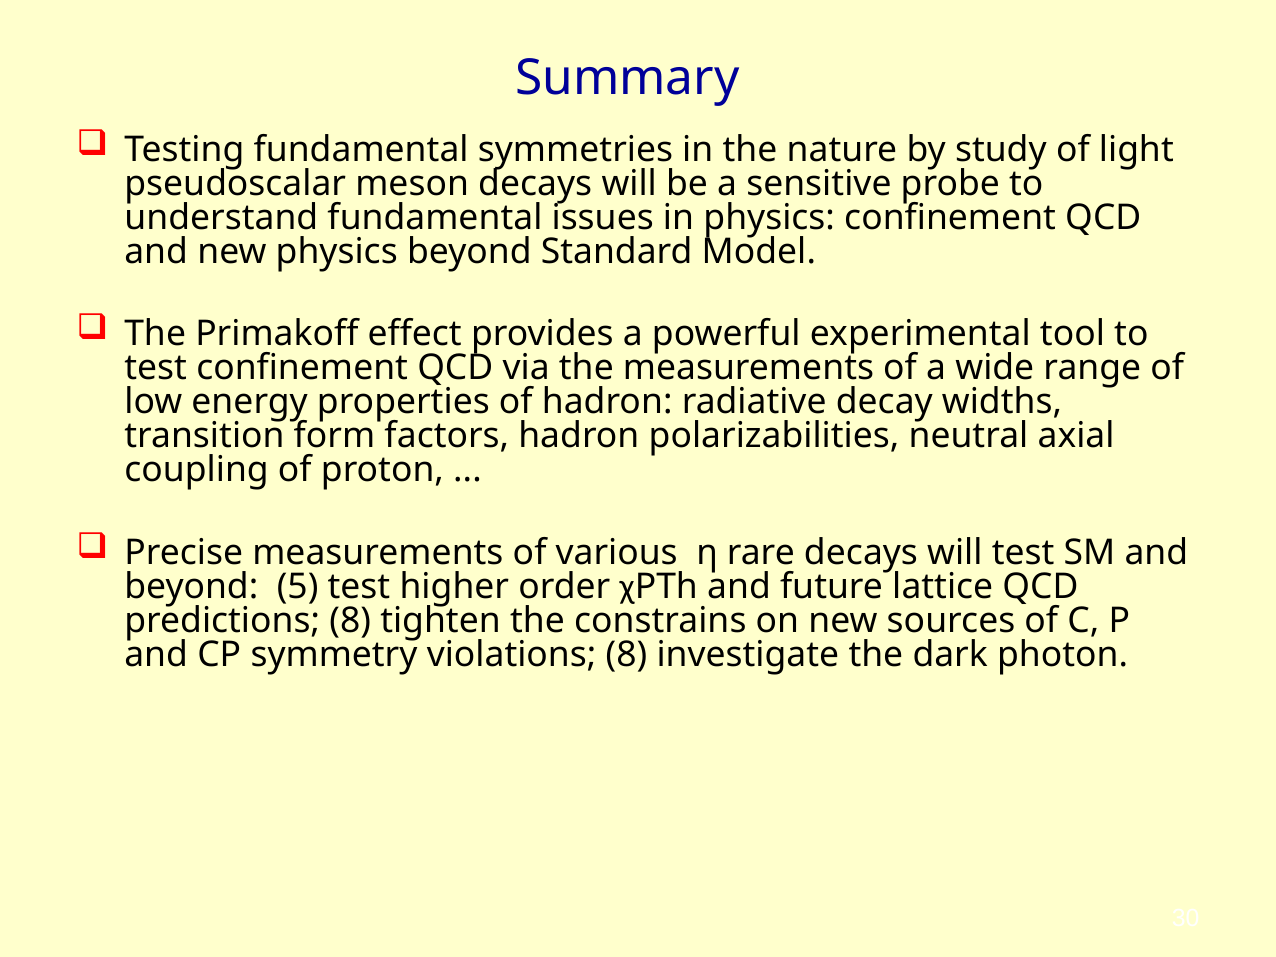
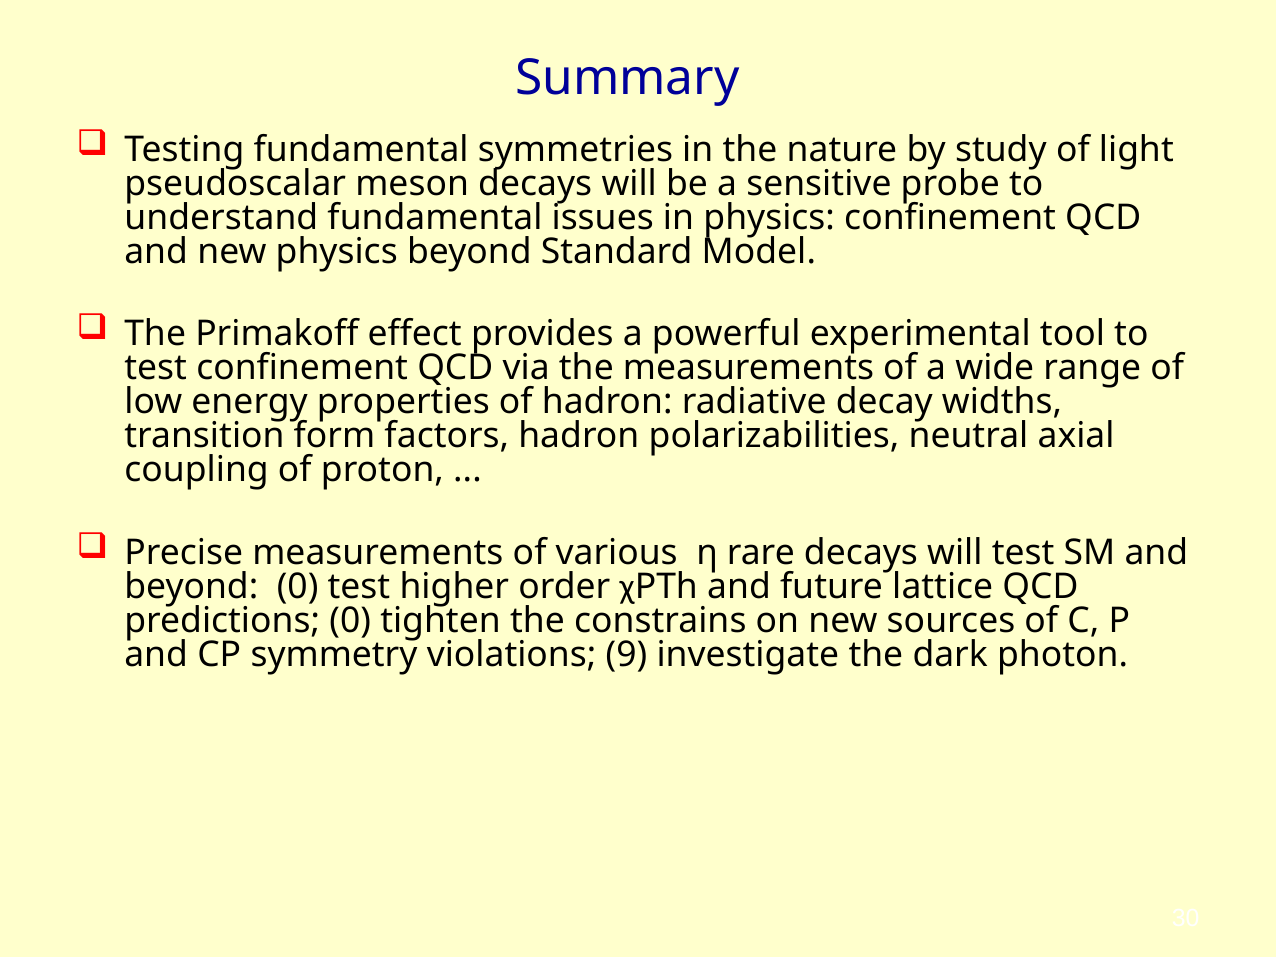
beyond 5: 5 -> 0 (298, 586)
predictions 8: 8 -> 0 (350, 621)
violations 8: 8 -> 9 (626, 655)
